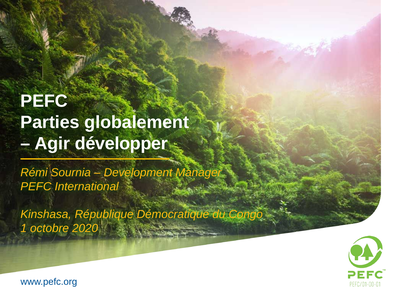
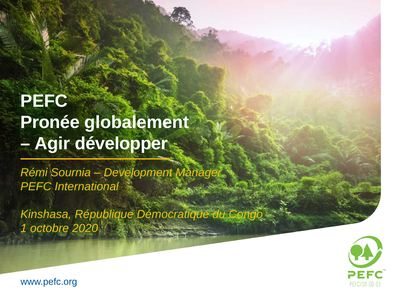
Parties: Parties -> Pronée (50, 122)
